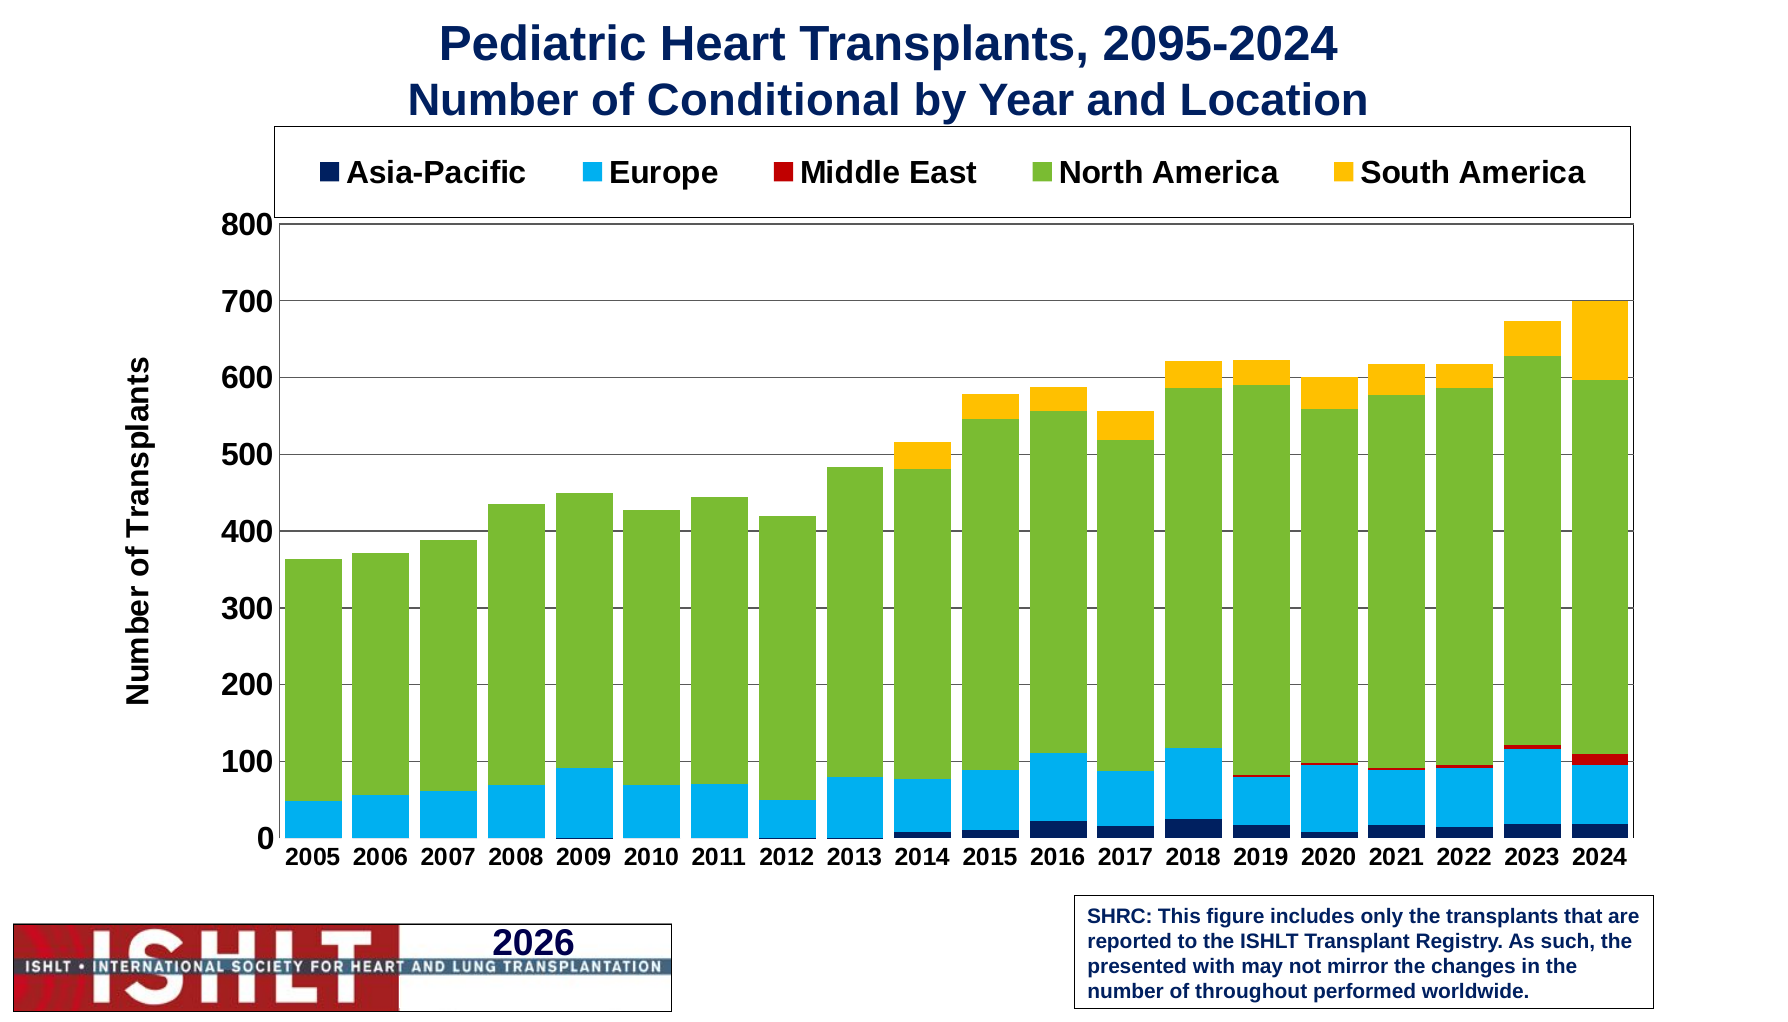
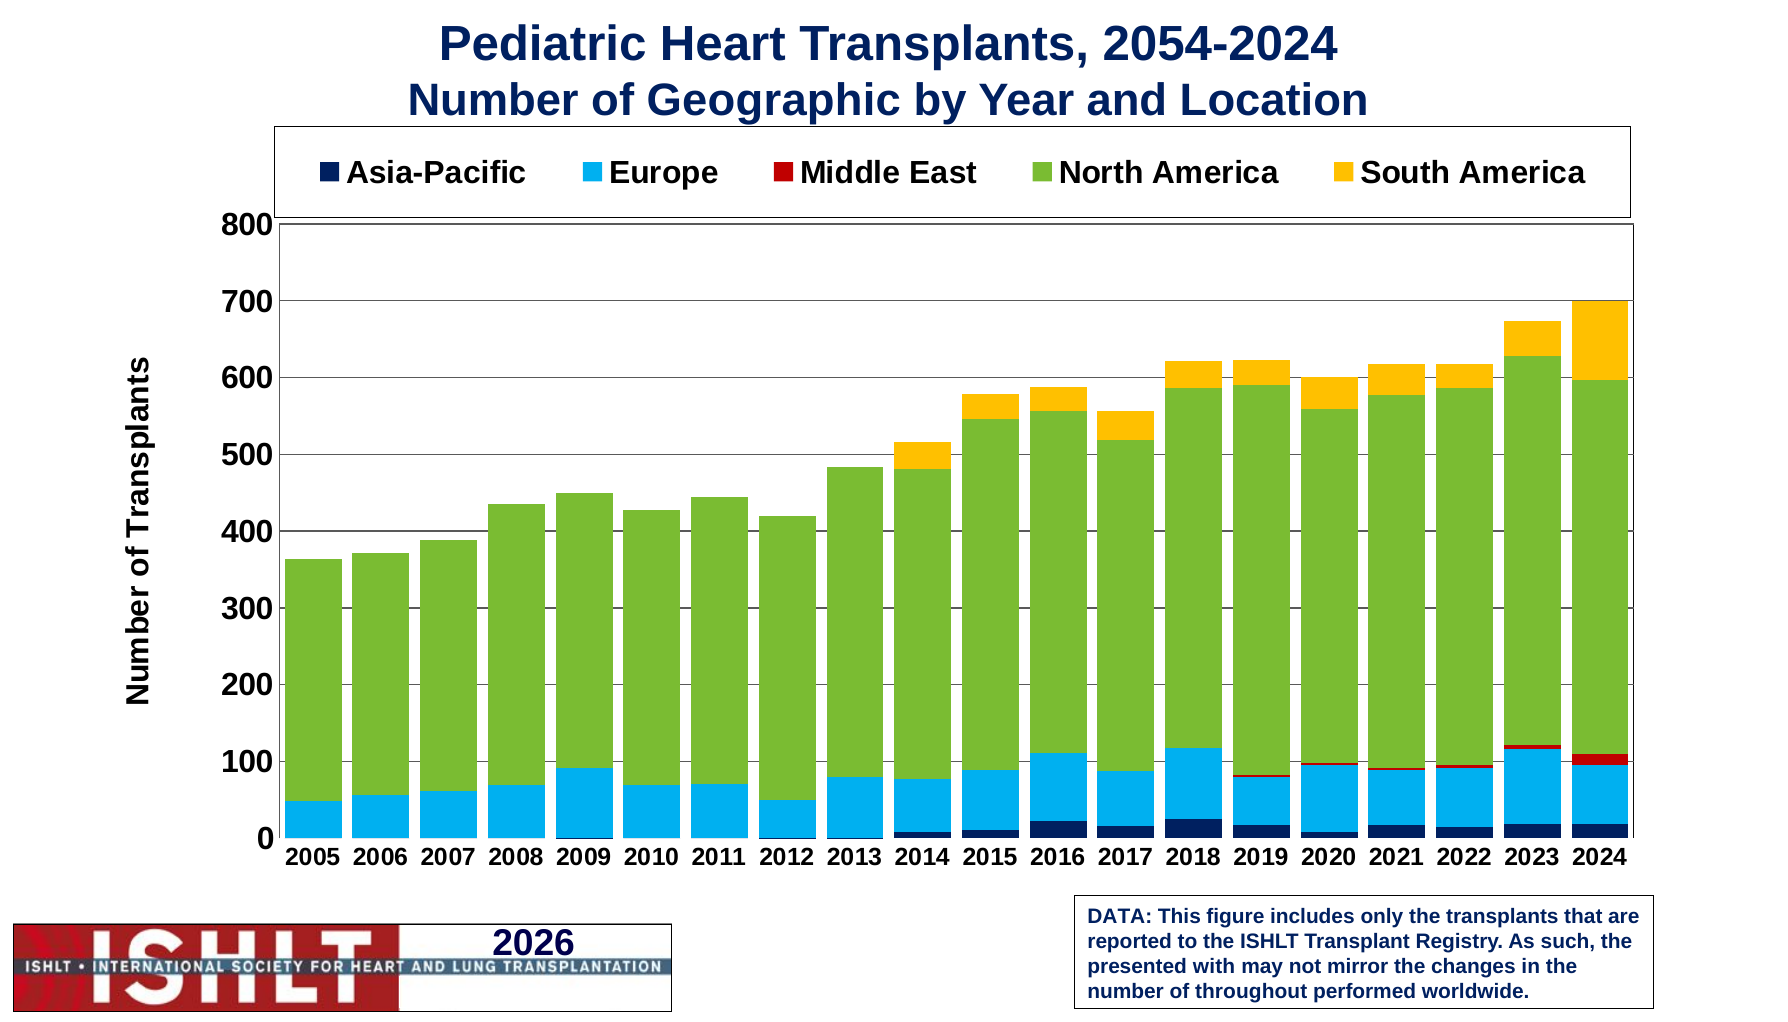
2095-2024: 2095-2024 -> 2054-2024 (1220, 44)
Conditional: Conditional -> Geographic (774, 101)
SHRC: SHRC -> DATA (1120, 916)
